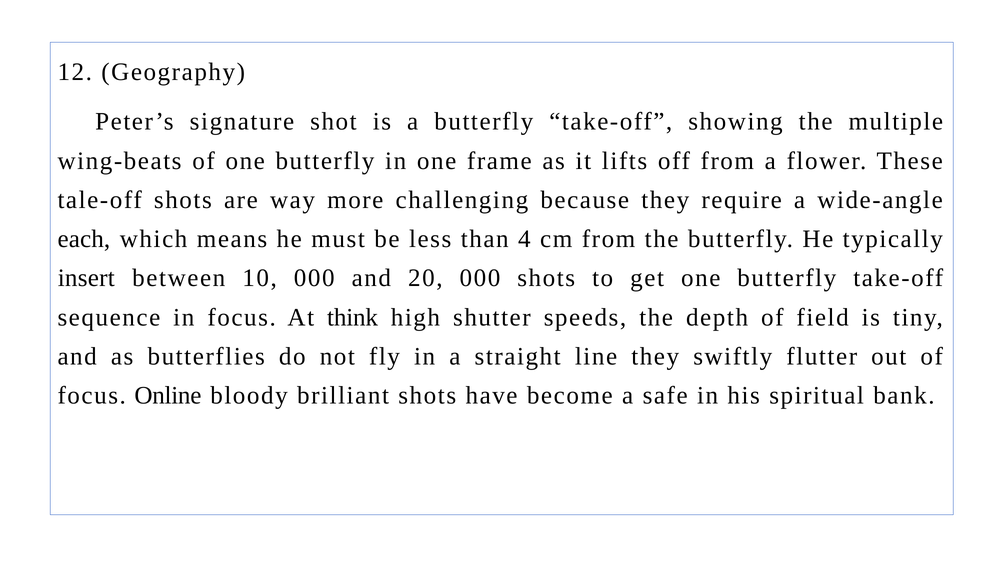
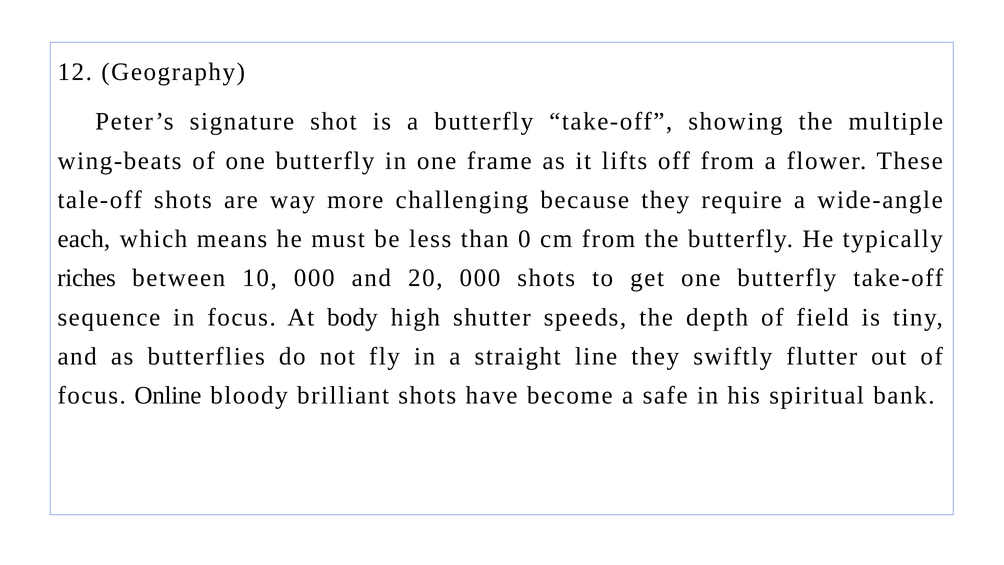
4: 4 -> 0 (524, 239)
insert: insert -> riches (87, 278)
think: think -> body (352, 317)
